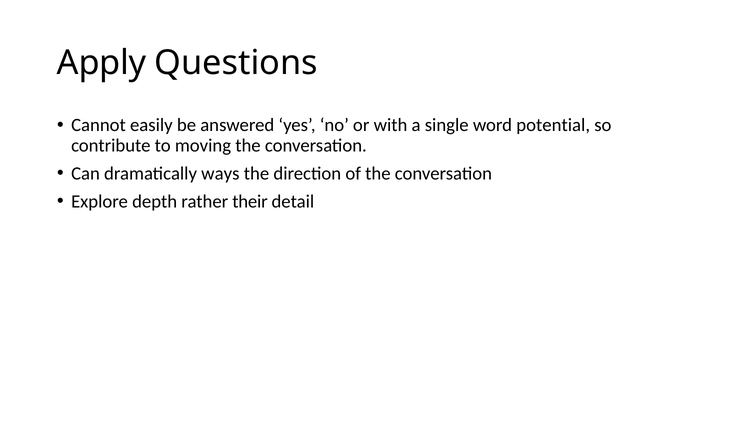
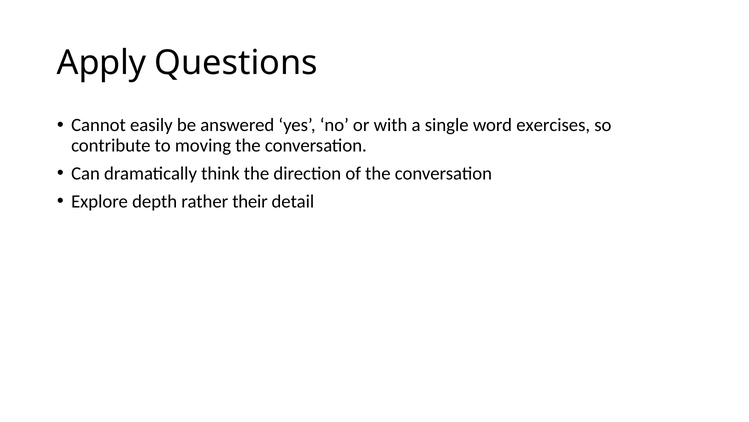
potential: potential -> exercises (553, 125)
ways: ways -> think (220, 173)
